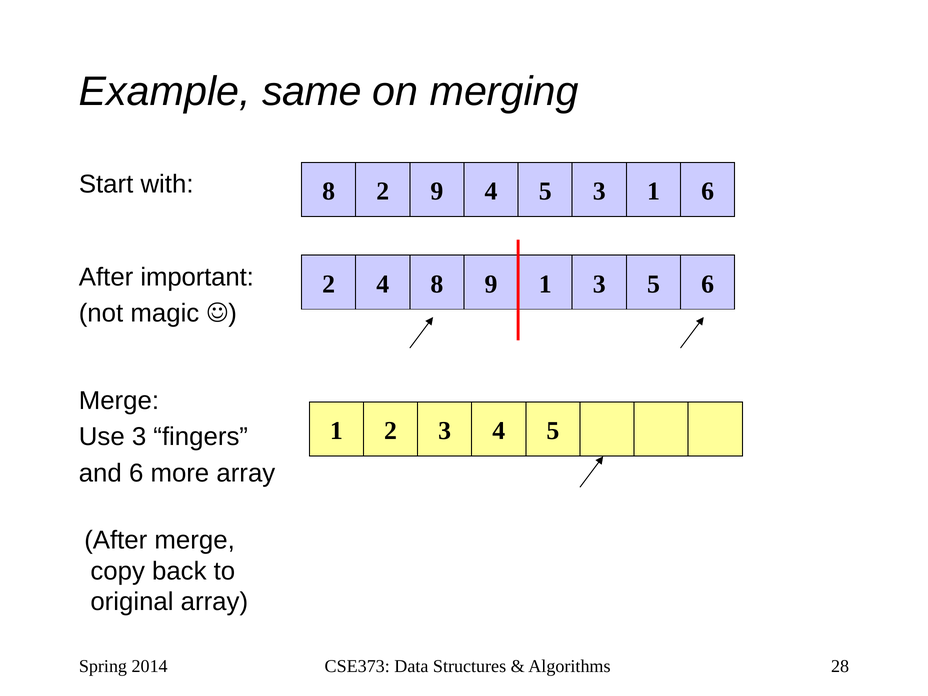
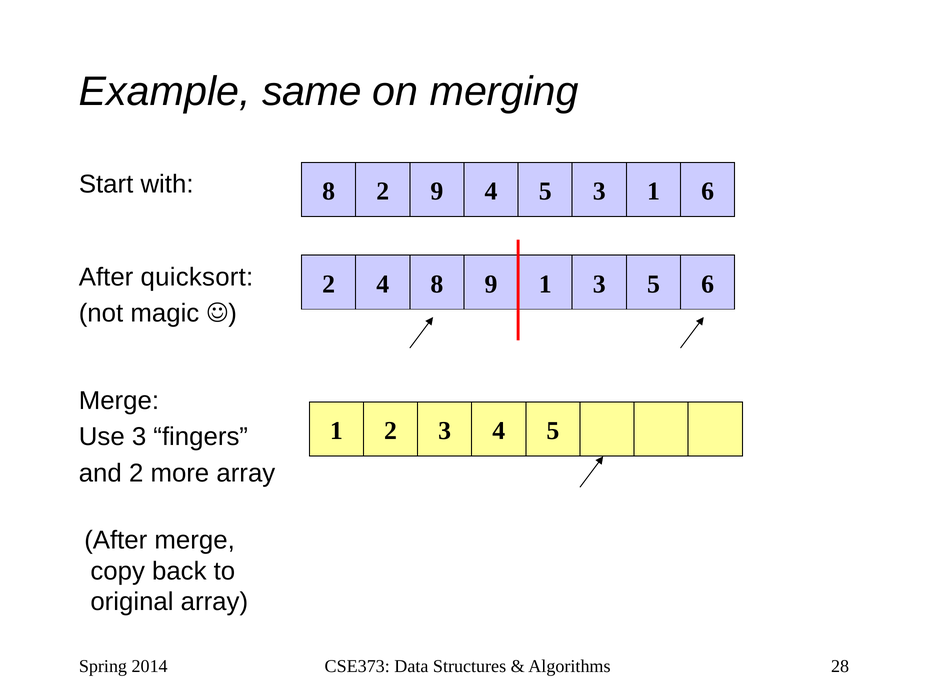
important: important -> quicksort (197, 277)
and 6: 6 -> 2 (136, 473)
